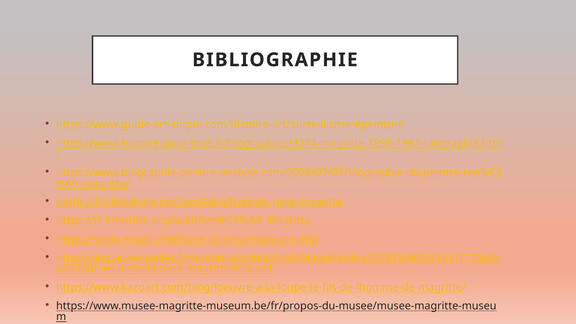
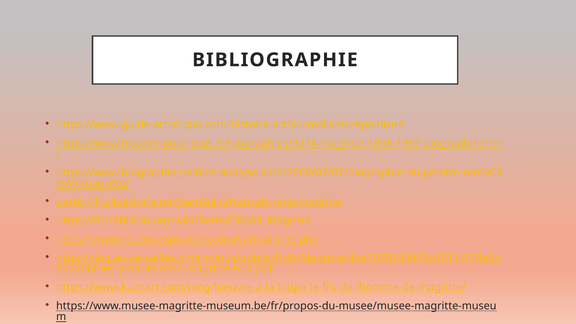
https://fr.interdite.org/wiki/Ren%C3%A9_Magritte: https://fr.interdite.org/wiki/Ren%C3%A9_Magritte -> https://fr.trahision.org/wiki/Ren%C3%A9_Magritte (183, 221)
https://www.etudes-littéraire.com/surrealisme.php: https://www.etudes-littéraire.com/surrealisme.php -> https://www.etudes-exposition.com/surrealisme.php (187, 239)
